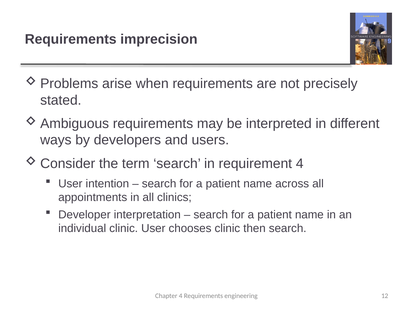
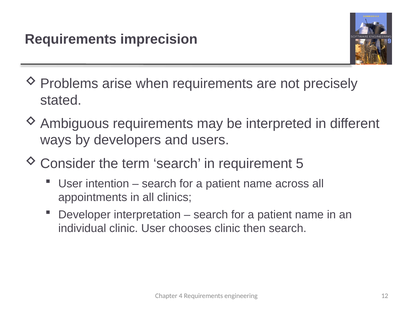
requirement 4: 4 -> 5 (300, 163)
